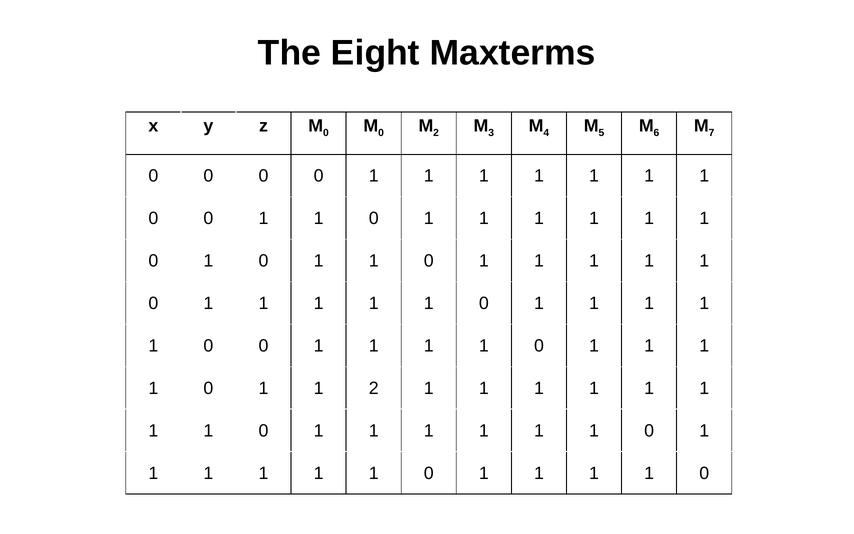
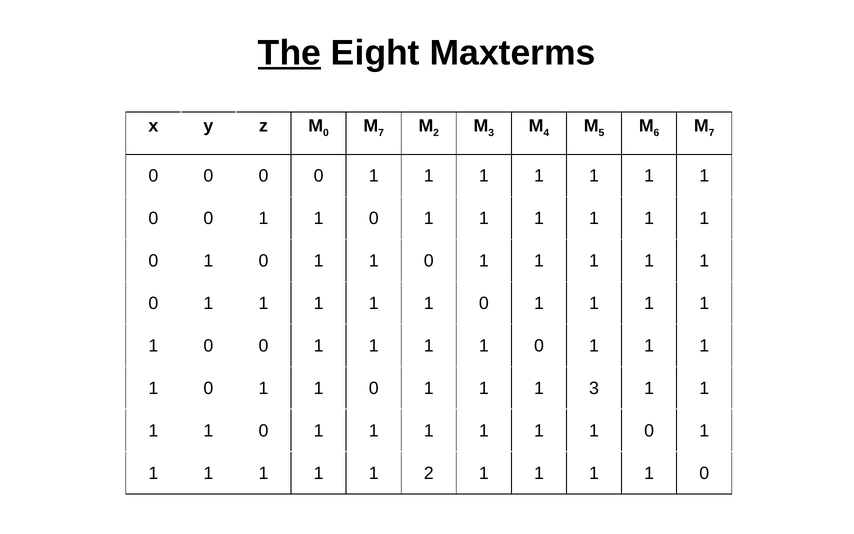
The underline: none -> present (290, 53)
0: 0 -> 7 (381, 133)
2: 2 -> 0 (374, 388)
1: 1 -> 3 (594, 388)
0: 0 -> 2 (429, 473)
